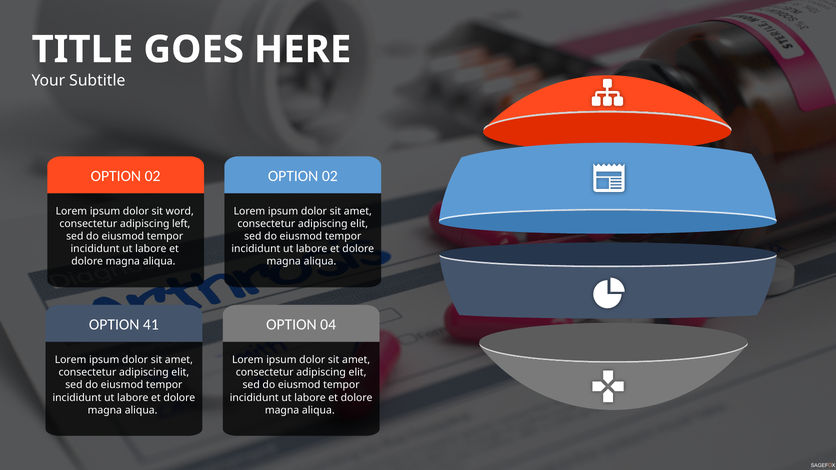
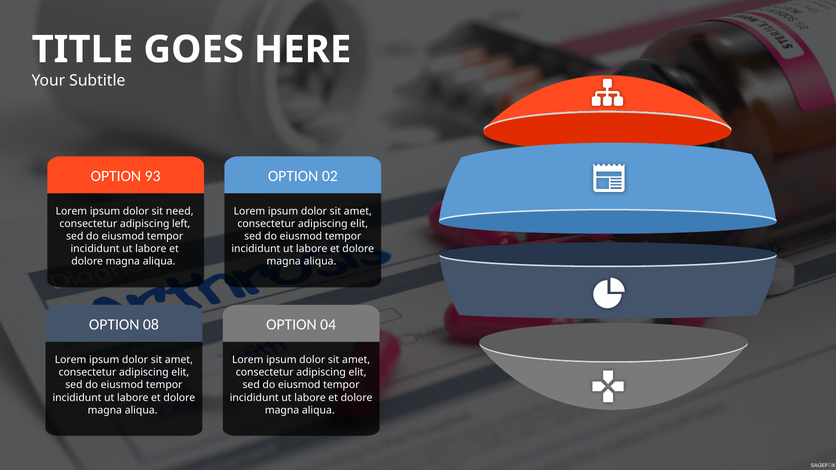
02: 02 -> 93 (153, 176)
word: word -> need (180, 212)
41: 41 -> 08 (151, 325)
